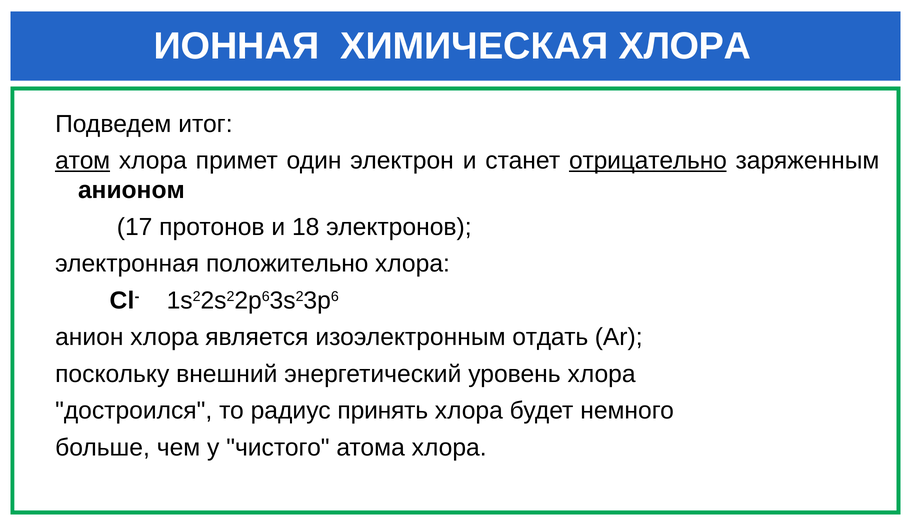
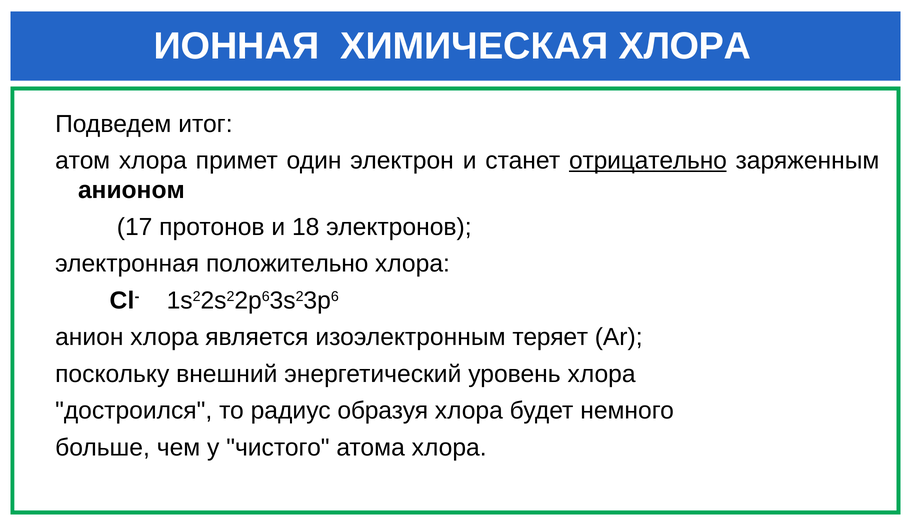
атом underline: present -> none (83, 161)
отдать: отдать -> теряет (550, 337)
принять: принять -> образуя (383, 411)
